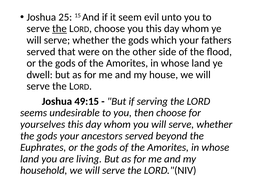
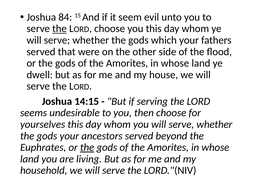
25: 25 -> 84 (65, 17)
49:15: 49:15 -> 14:15 (87, 101)
the underline: none -> present (87, 147)
